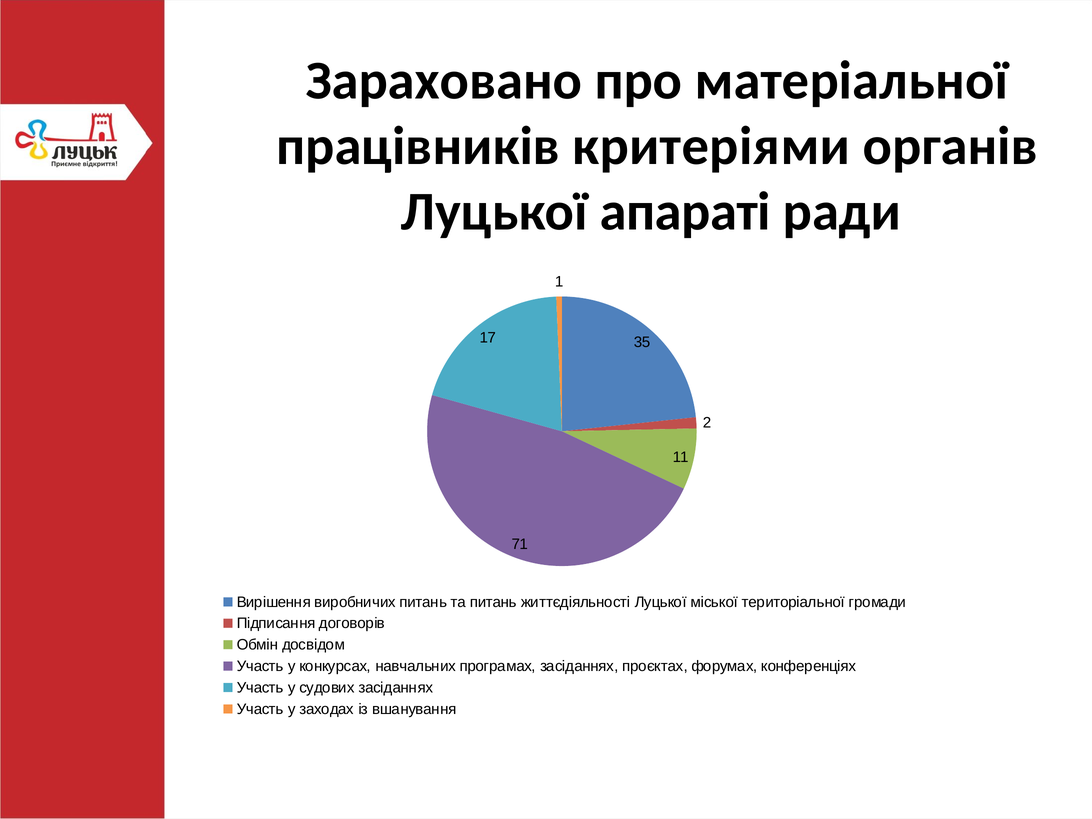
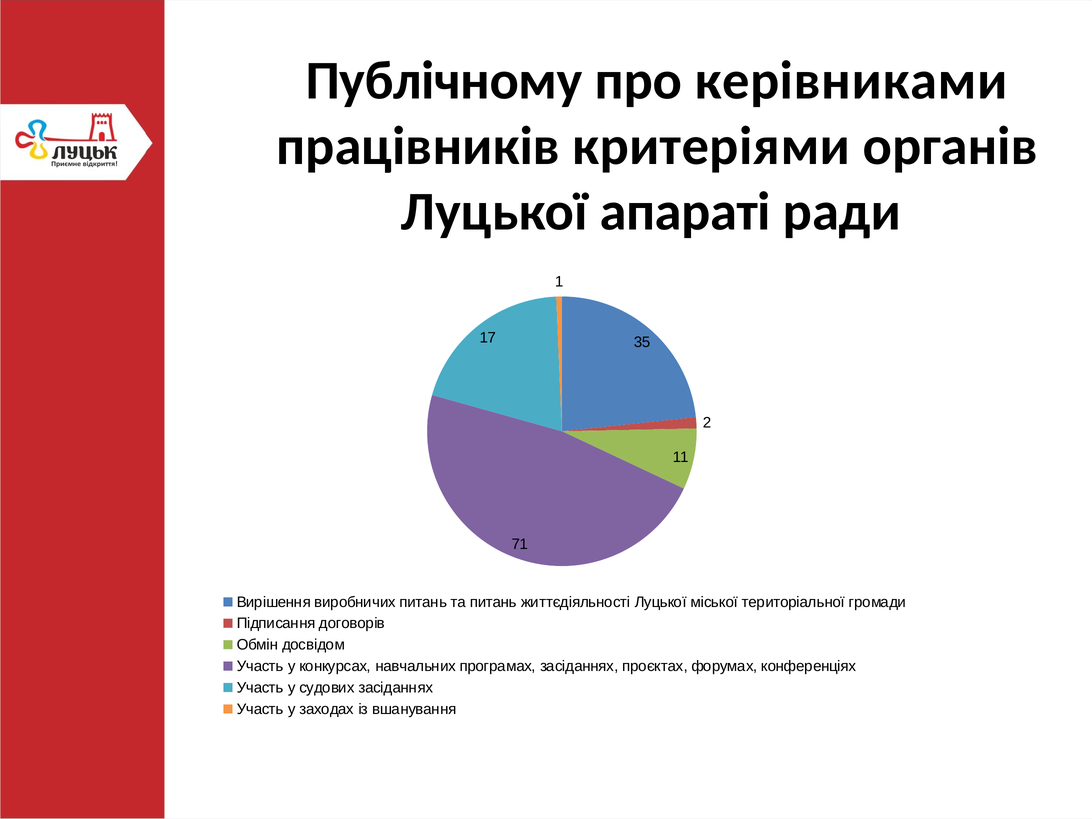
Зараховано: Зараховано -> Публічному (444, 81)
матеріальної: матеріальної -> керівниками (851, 81)
